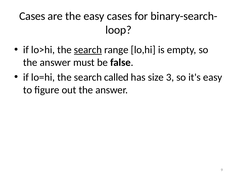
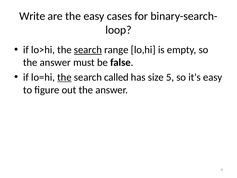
Cases: Cases -> Write (32, 16)
the underline: none -> present (64, 77)
3: 3 -> 5 (170, 77)
